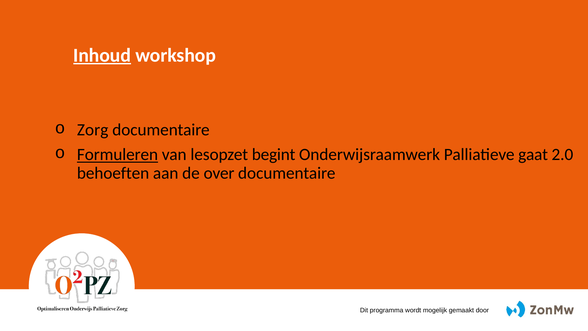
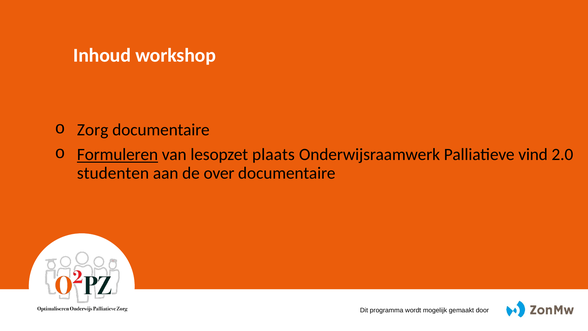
Inhoud underline: present -> none (102, 55)
begint: begint -> plaats (273, 155)
gaat: gaat -> vind (533, 155)
behoeften: behoeften -> studenten (113, 173)
